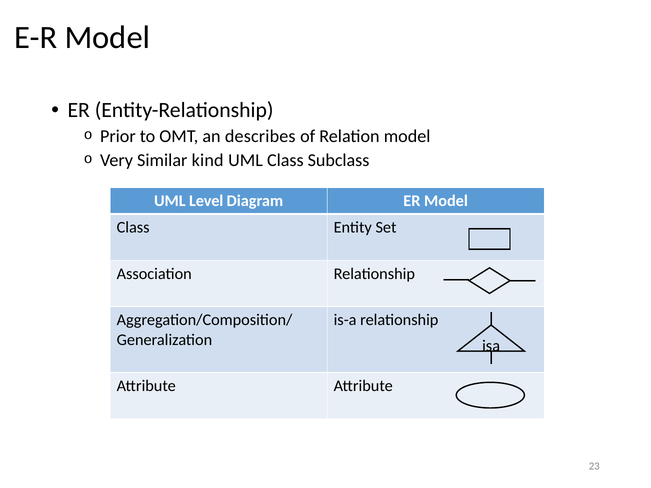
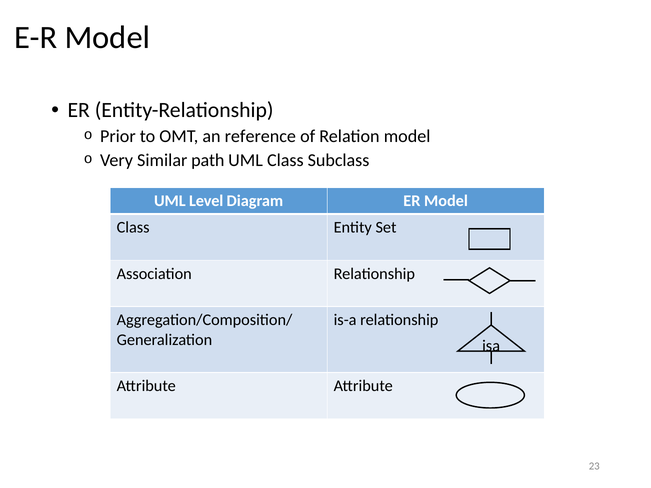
describes: describes -> reference (260, 136)
kind: kind -> path (208, 160)
